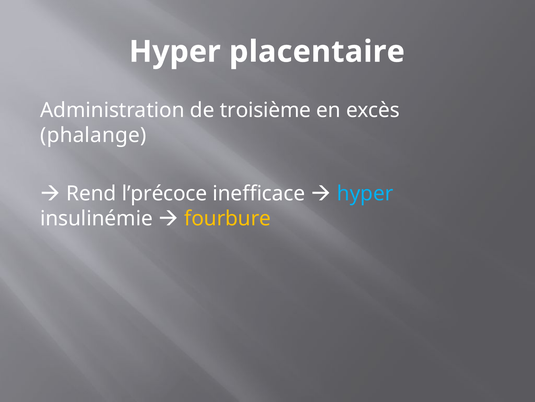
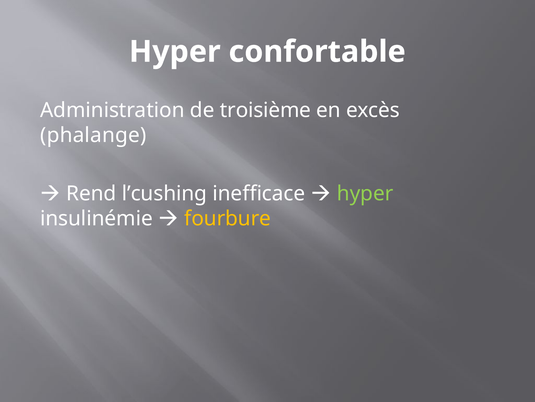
placentaire: placentaire -> confortable (317, 52)
l’précoce: l’précoce -> l’cushing (164, 193)
hyper colour: light blue -> light green (365, 193)
